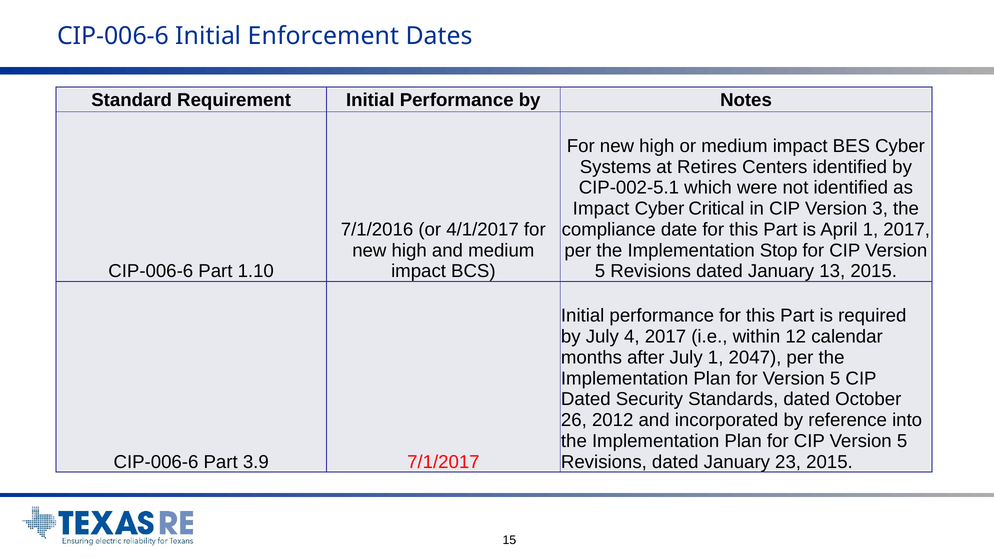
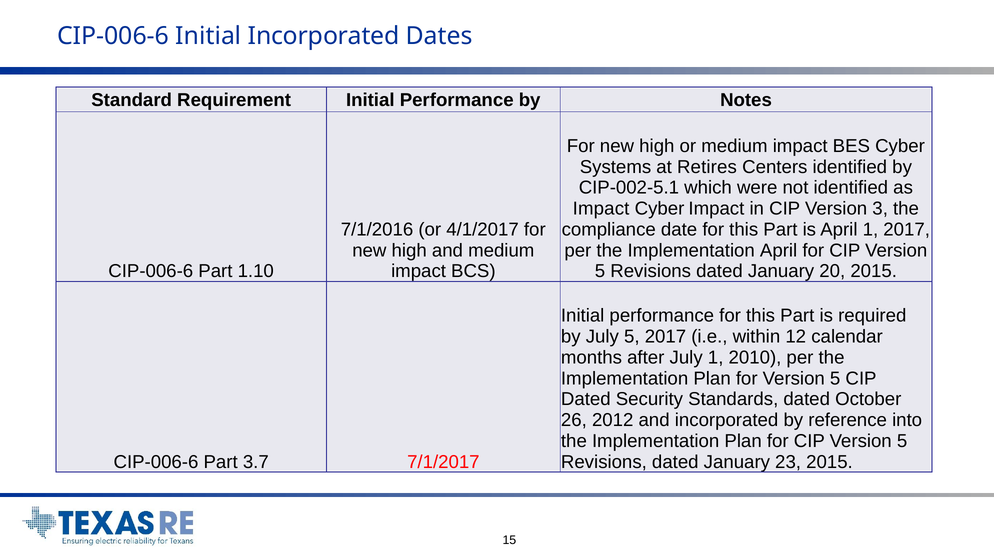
Initial Enforcement: Enforcement -> Incorporated (324, 36)
Cyber Critical: Critical -> Impact (716, 209)
Implementation Stop: Stop -> April (779, 250)
13: 13 -> 20 (832, 271)
July 4: 4 -> 5 (632, 337)
2047: 2047 -> 2010 (755, 358)
3.9: 3.9 -> 3.7 (256, 462)
